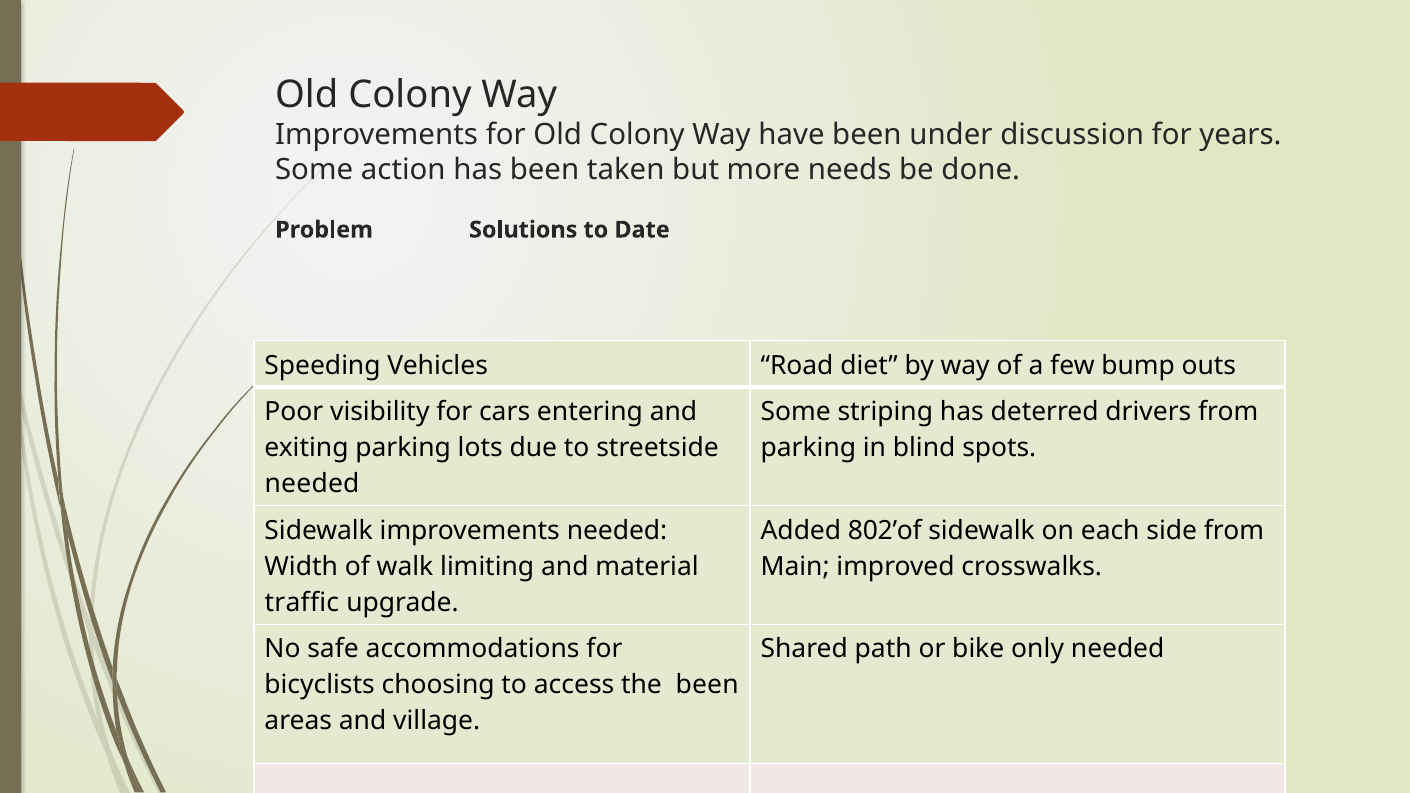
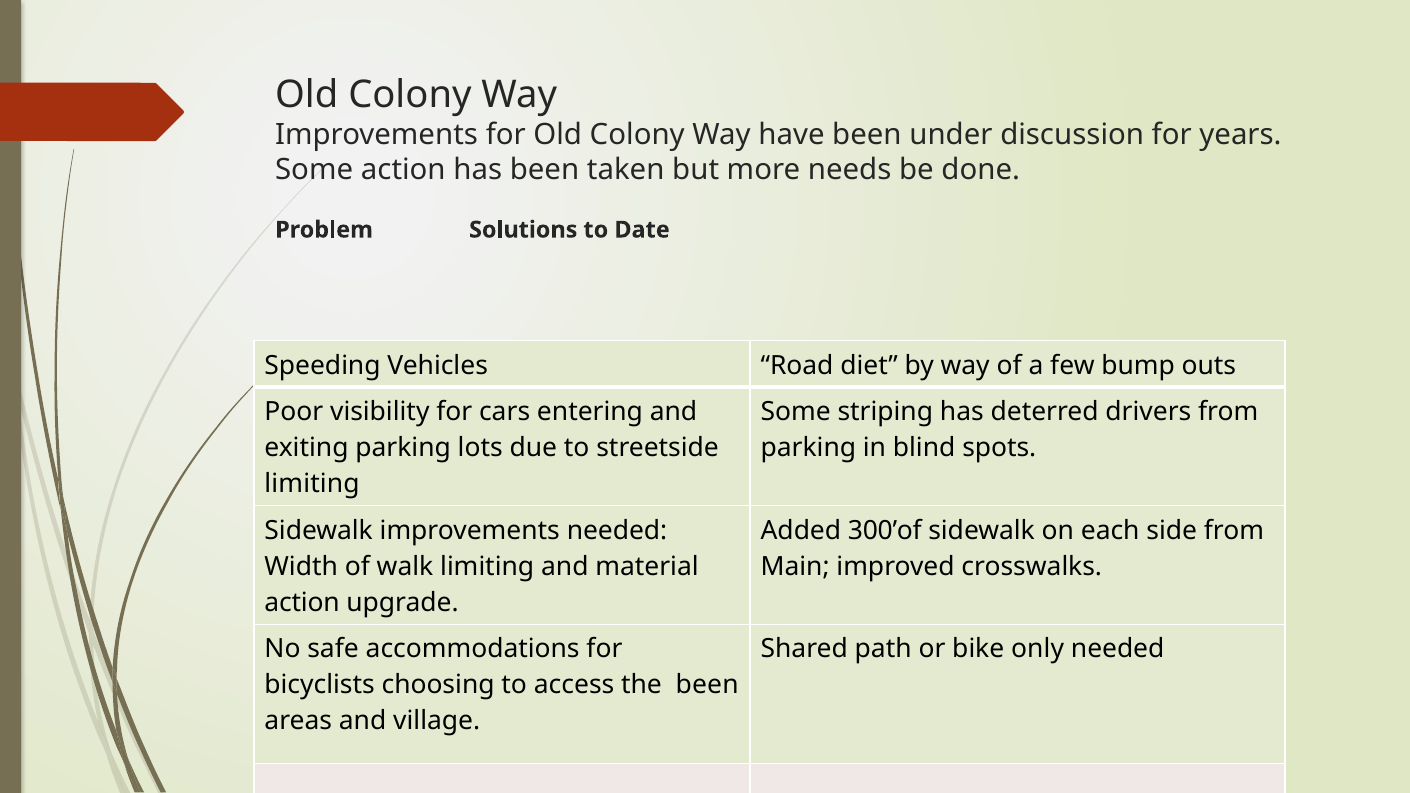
needed: needed -> limiting (312, 484)
802’of: 802’of -> 300’of (885, 531)
traffic: traffic -> action (302, 603)
